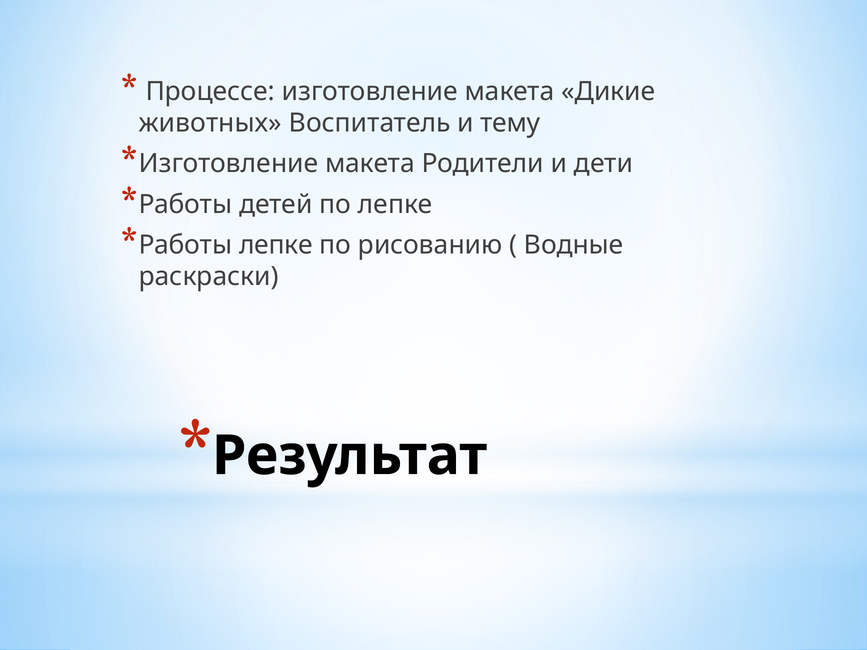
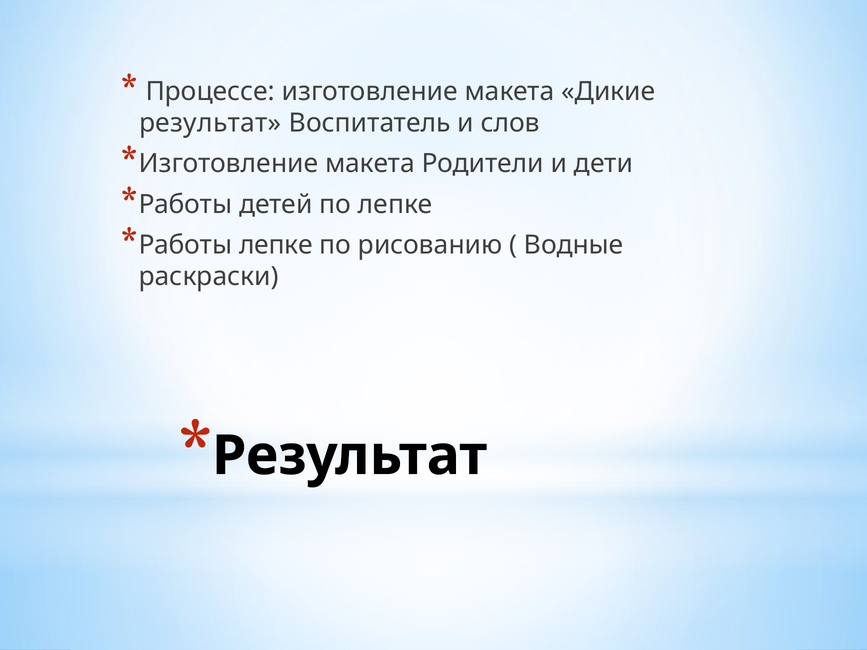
животных: животных -> результат (210, 123)
тему: тему -> слов (510, 123)
